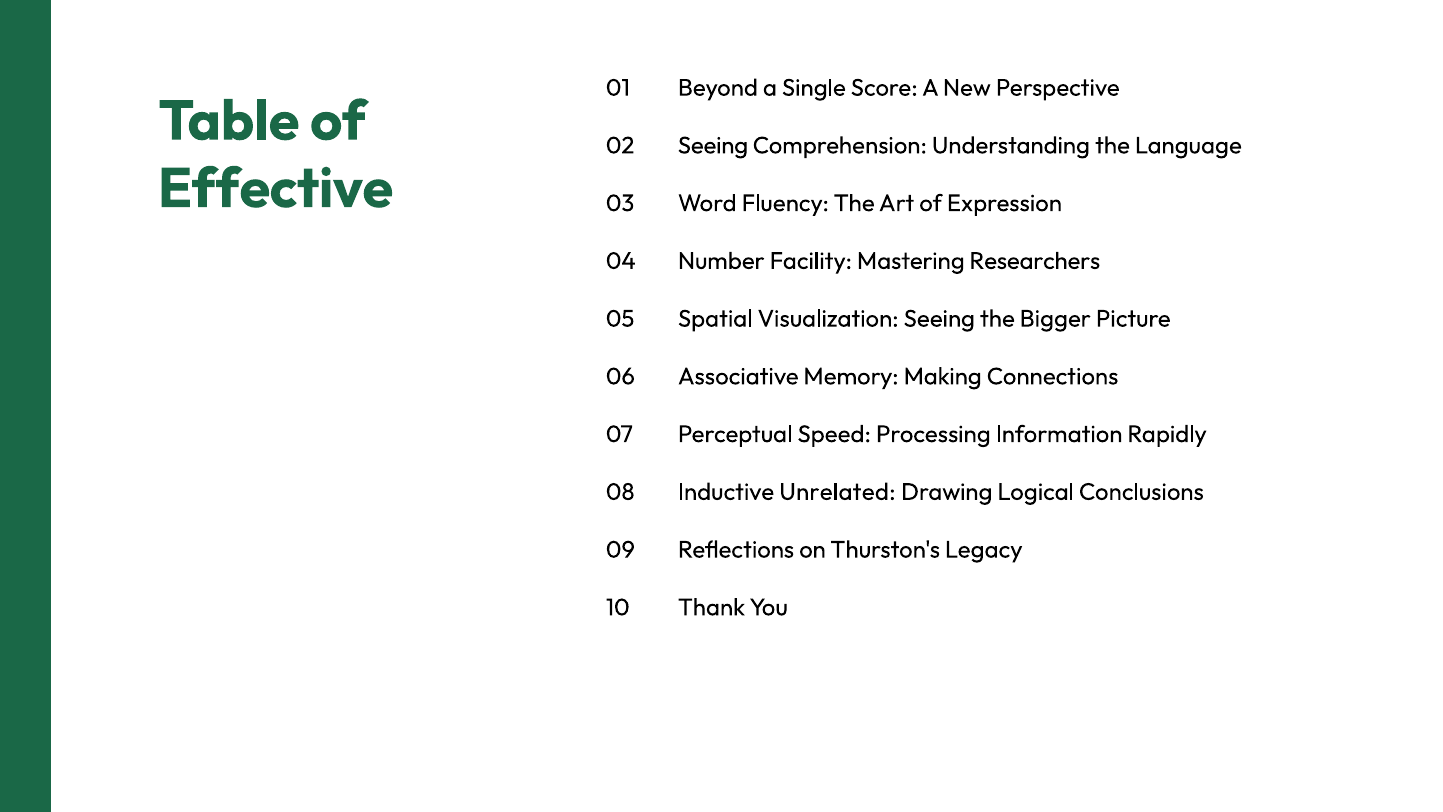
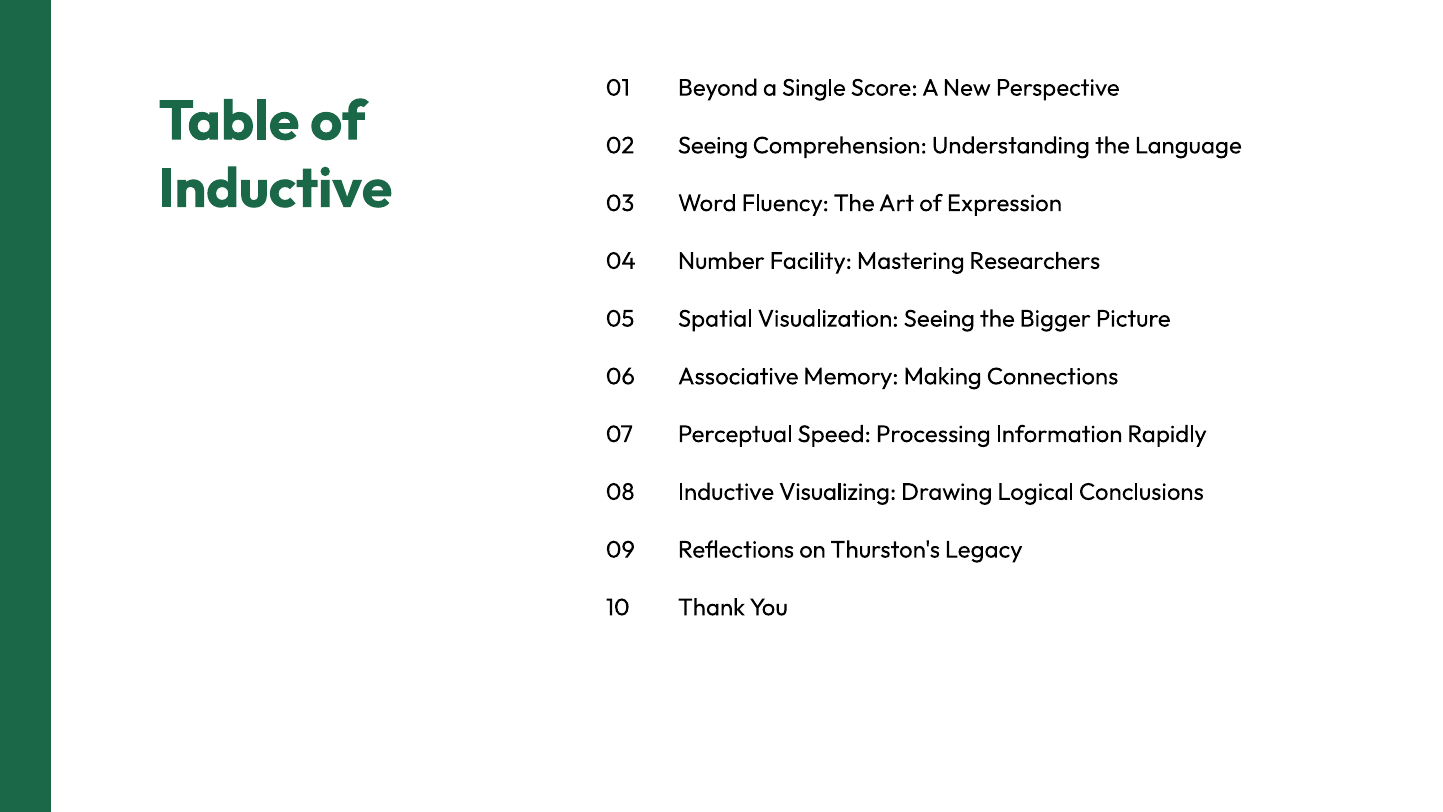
Effective: Effective -> Inductive (275, 189)
Unrelated: Unrelated -> Visualizing (838, 492)
